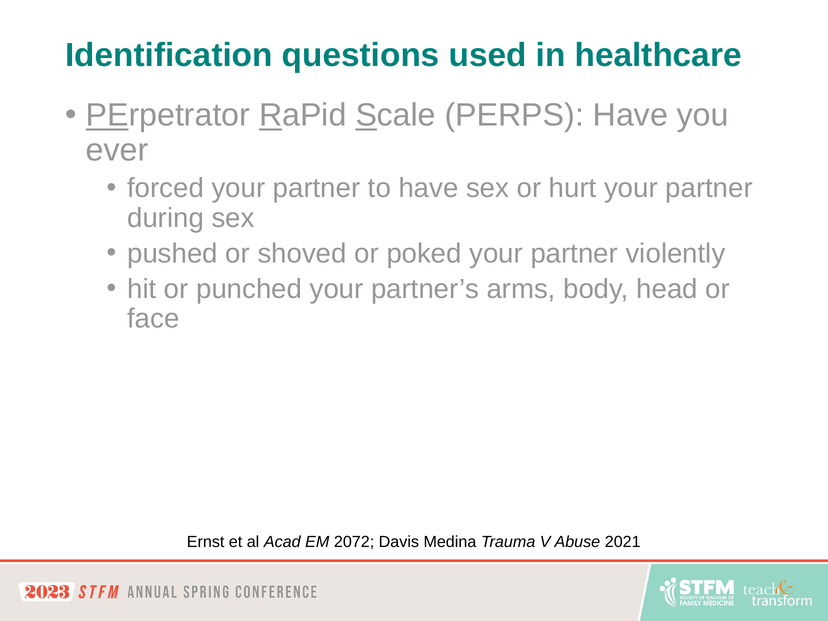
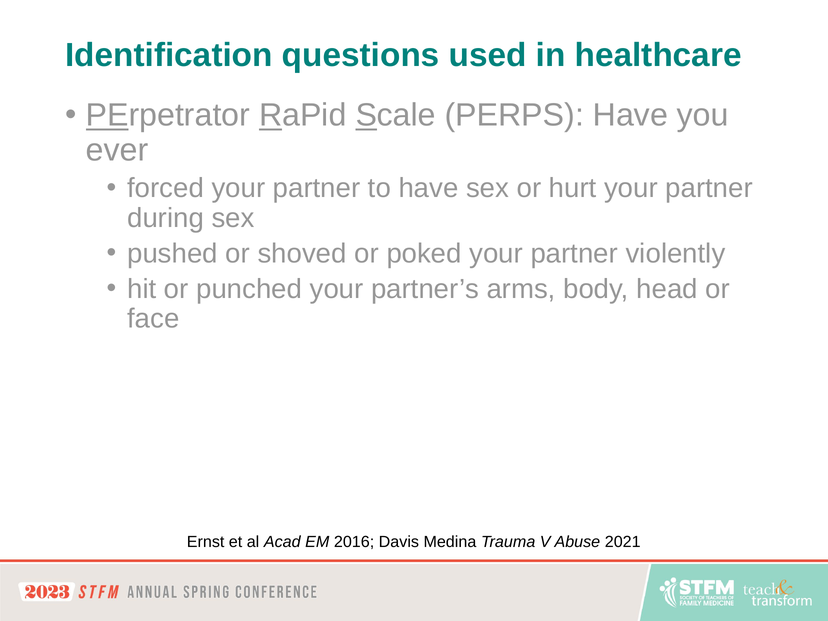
2072: 2072 -> 2016 (354, 542)
